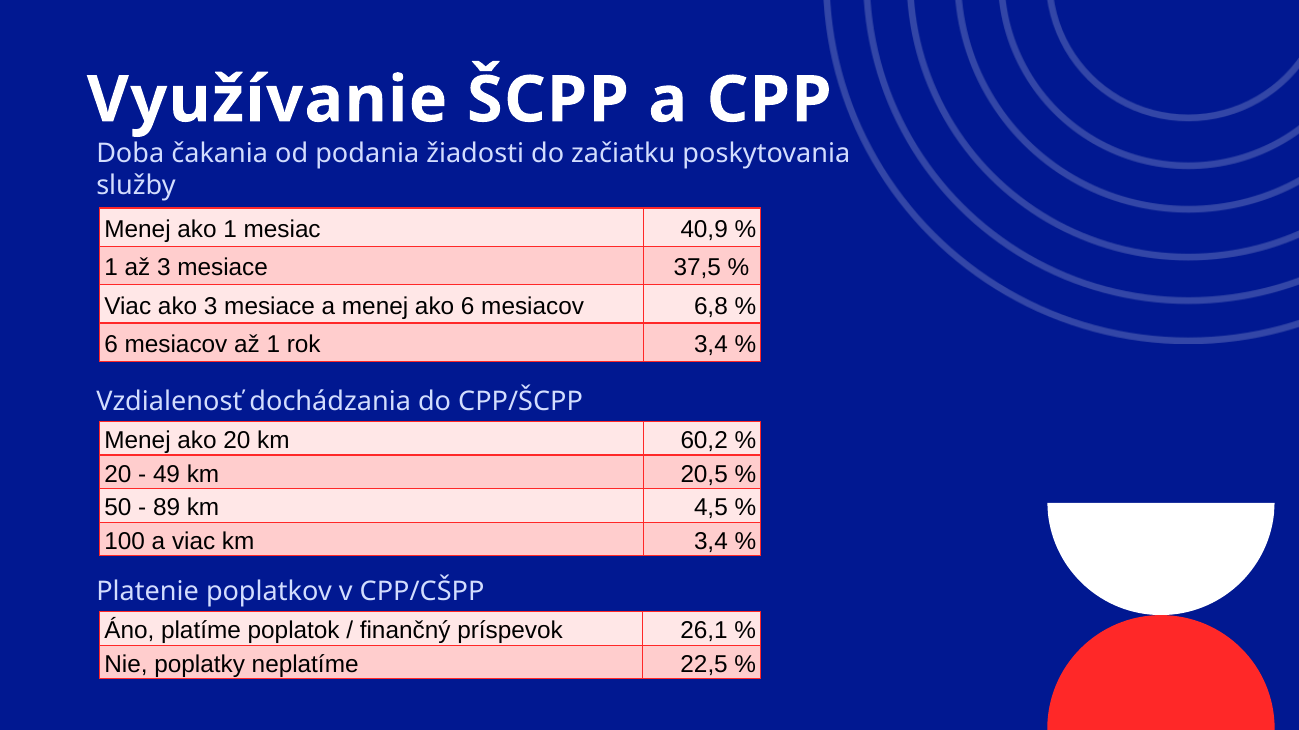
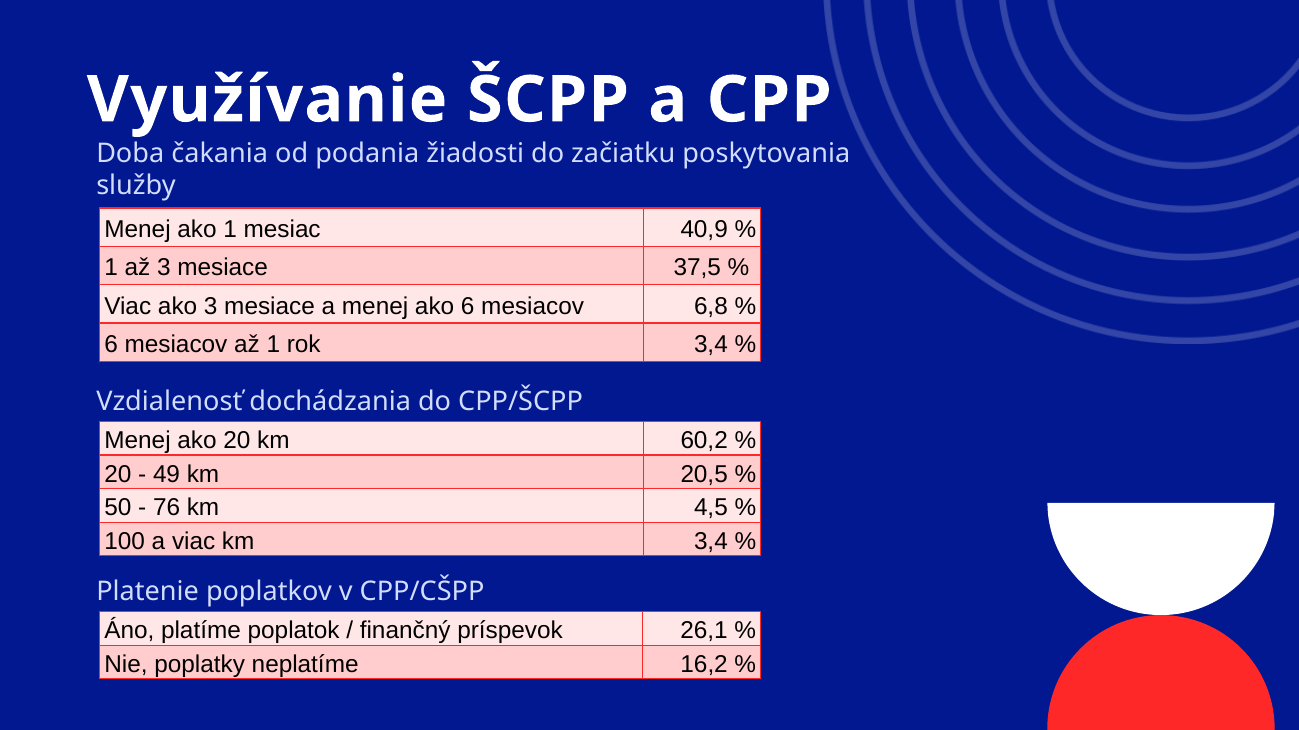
89: 89 -> 76 (167, 508)
22,5: 22,5 -> 16,2 (704, 665)
